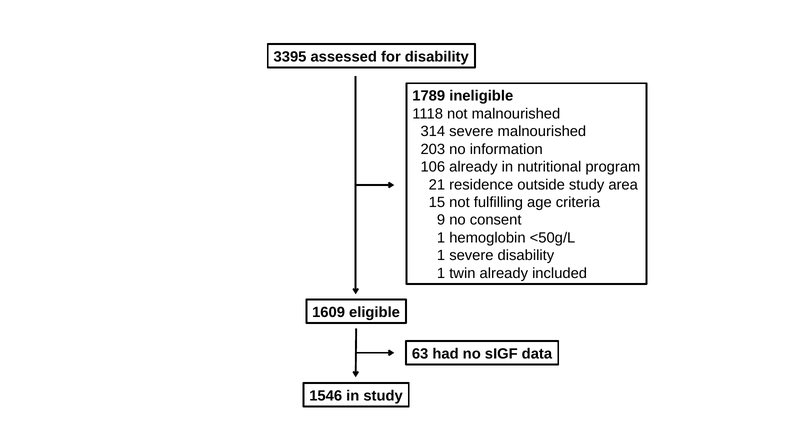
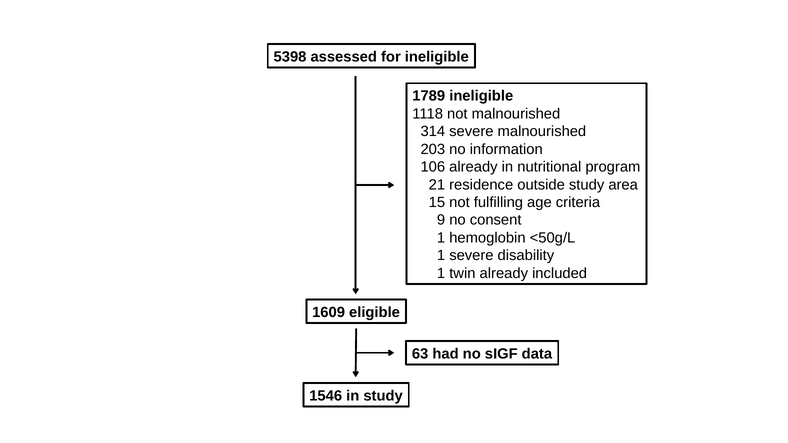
3395: 3395 -> 5398 (290, 57)
for disability: disability -> ineligible (437, 57)
